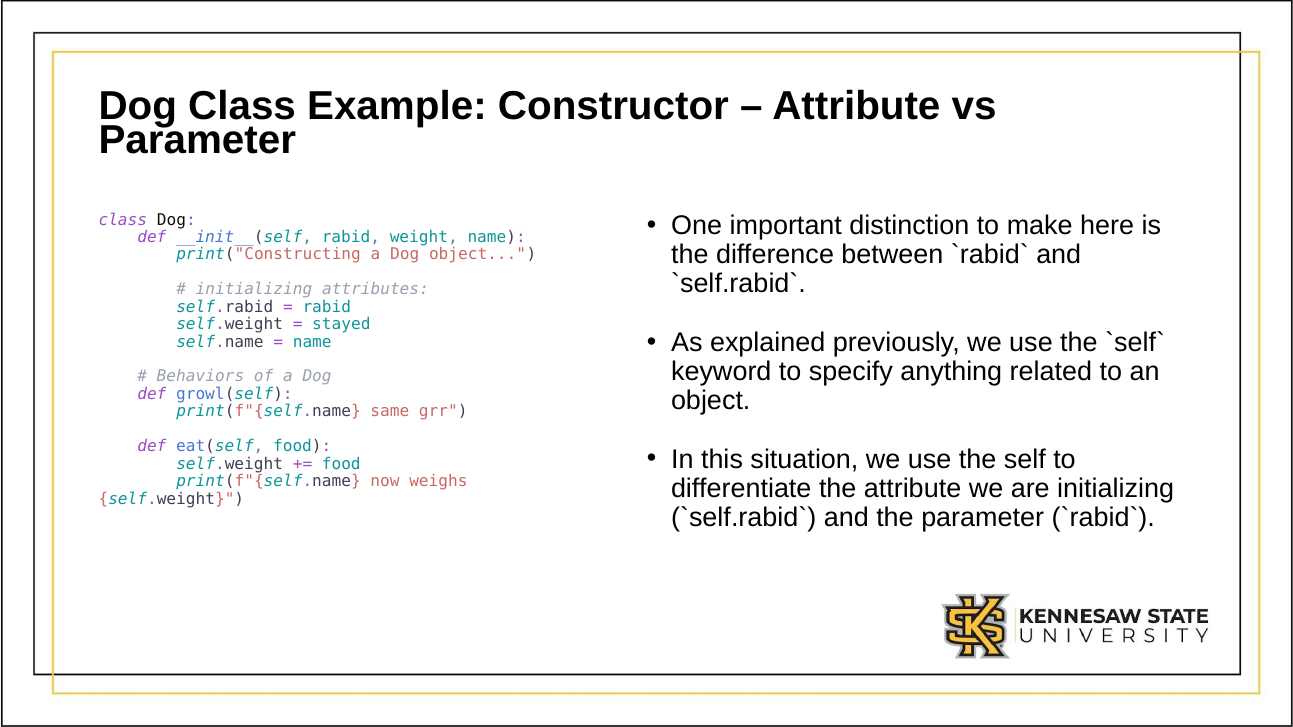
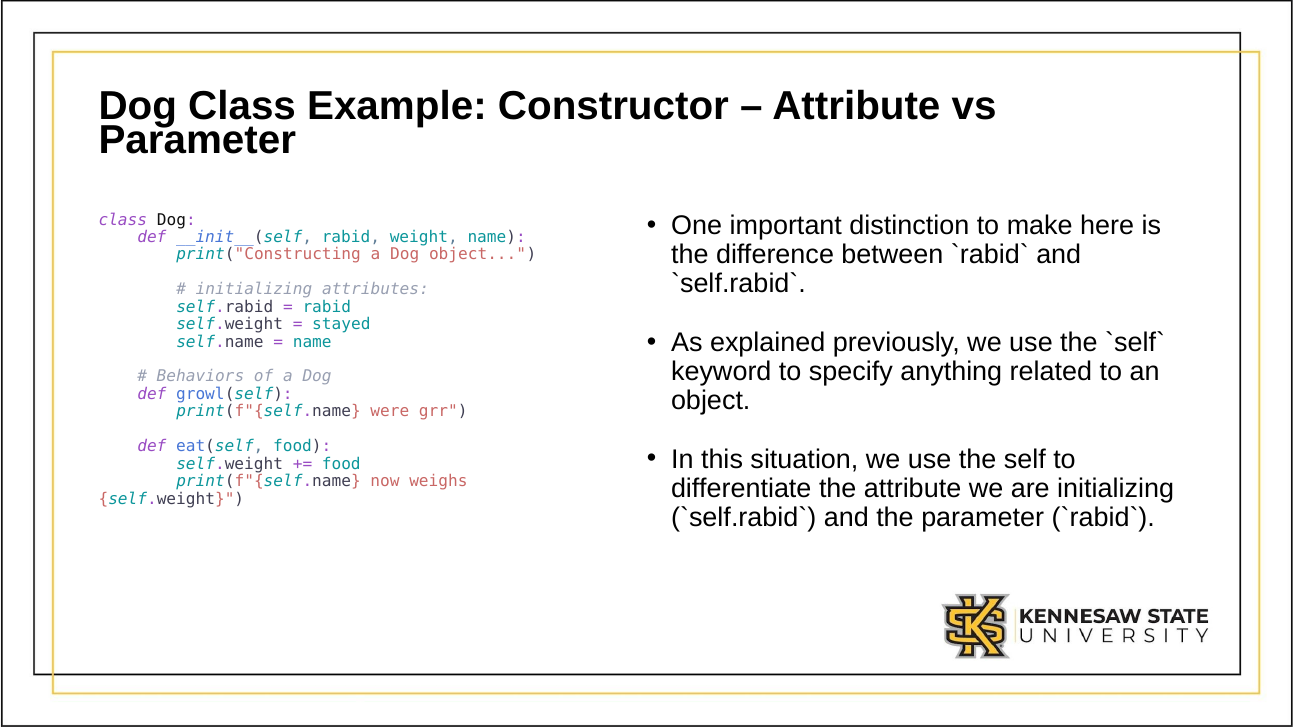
same: same -> were (390, 412)
